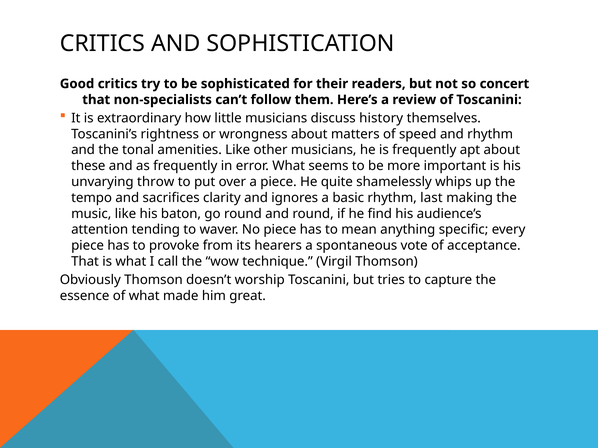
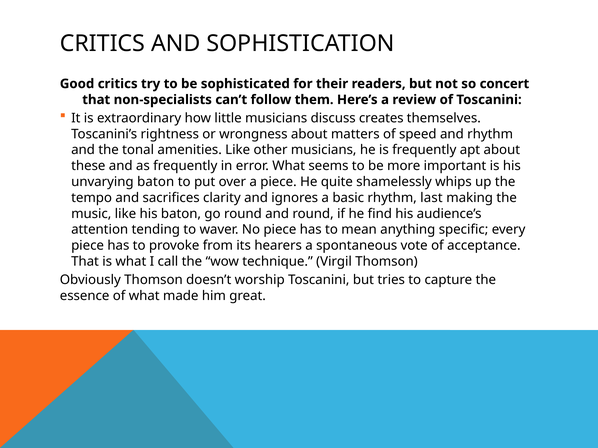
history: history -> creates (381, 118)
unvarying throw: throw -> baton (156, 182)
